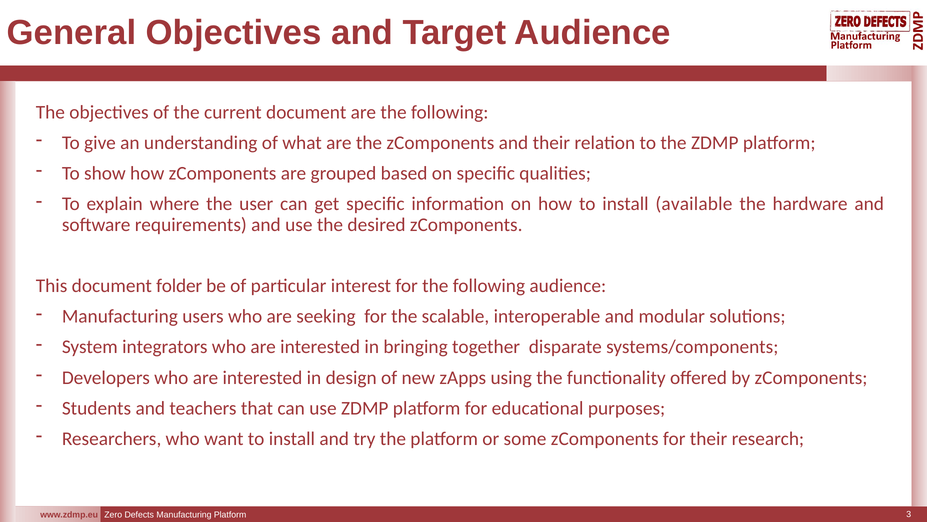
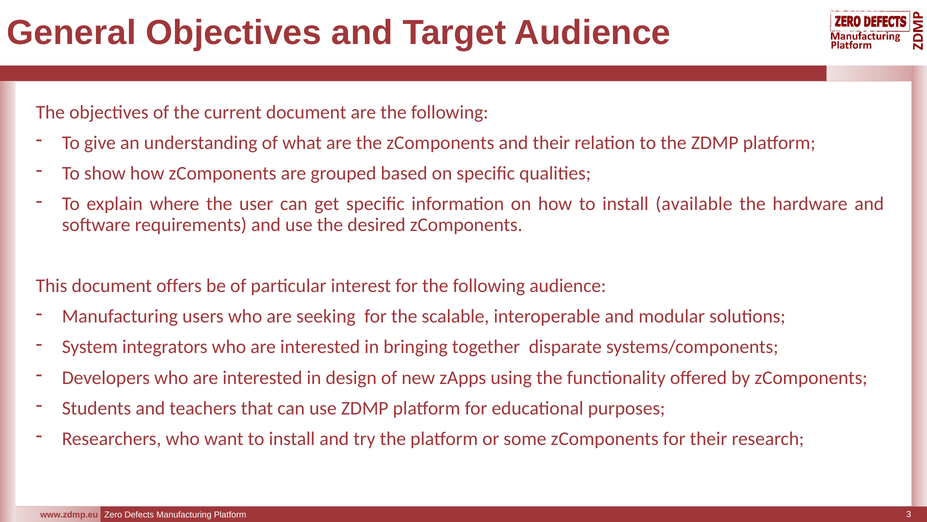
folder: folder -> offers (179, 286)
